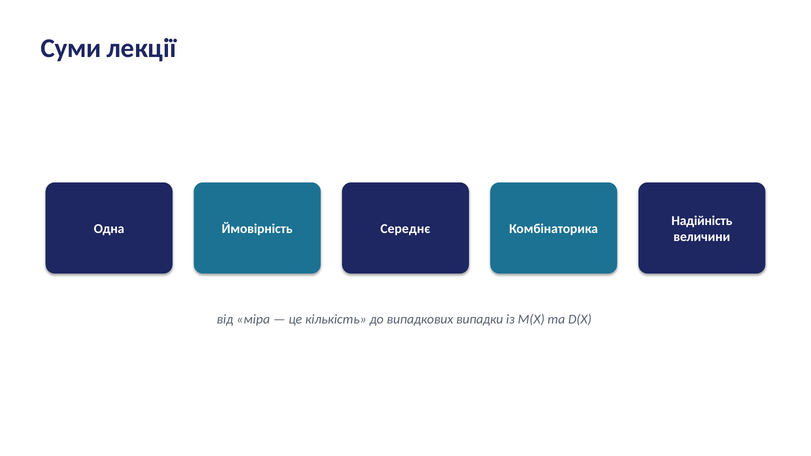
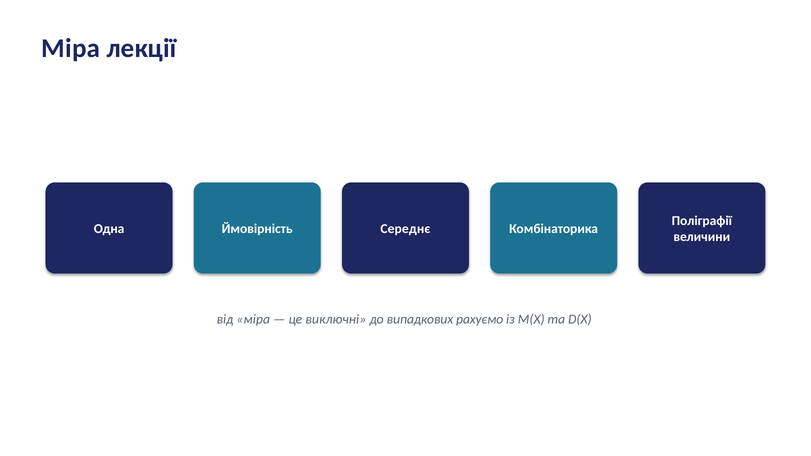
Суми: Суми -> Міра (71, 49)
Надійність: Надійність -> Поліграфії (702, 221)
кількість: кількість -> виключні (336, 319)
випадки: випадки -> рахуємо (480, 319)
